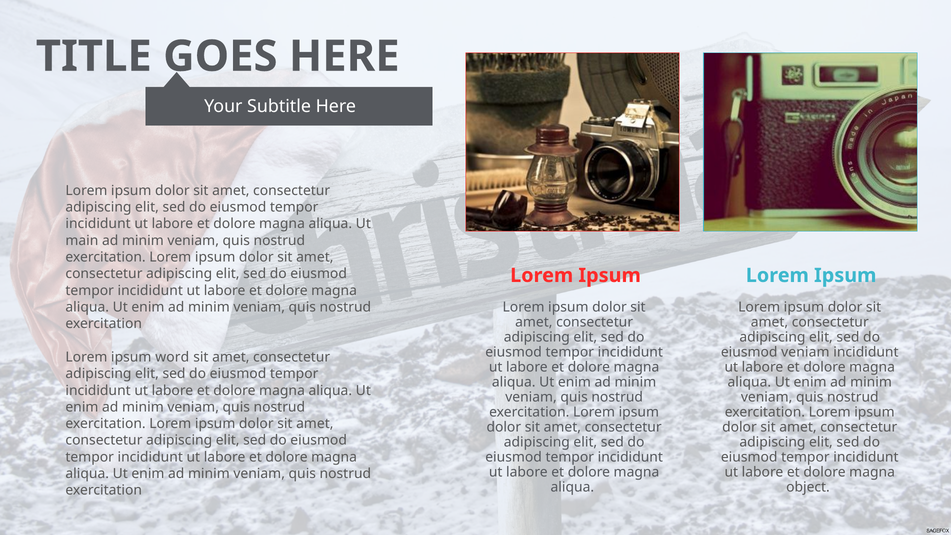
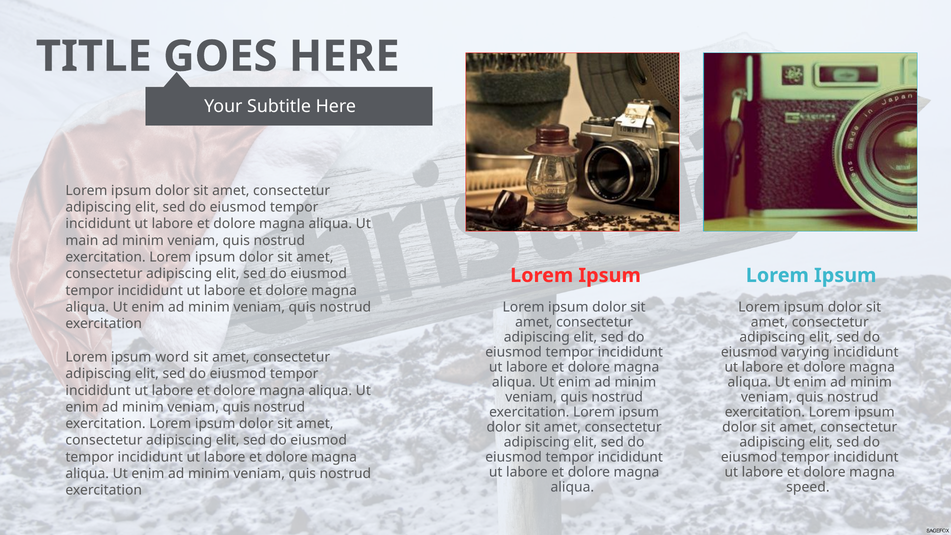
eiusmod veniam: veniam -> varying (805, 352)
object: object -> speed (808, 487)
